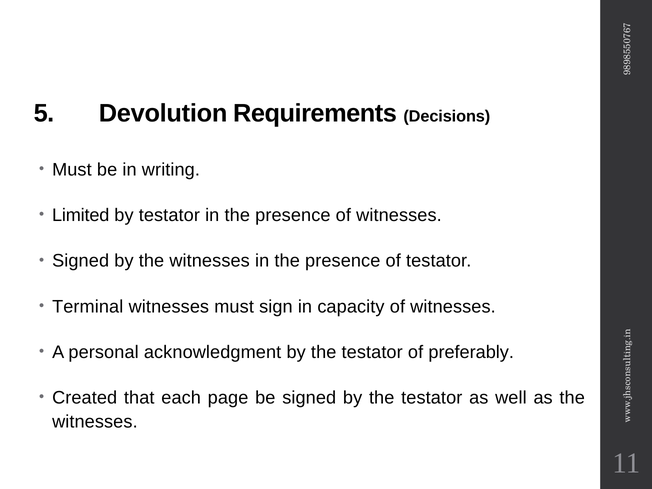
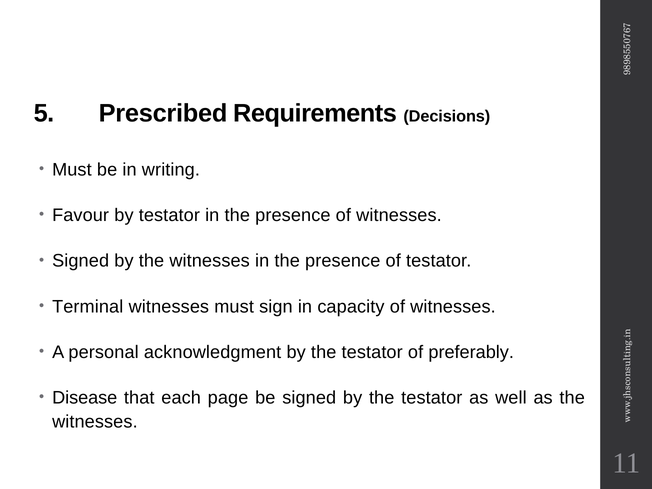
Devolution: Devolution -> Prescribed (163, 113)
Limited: Limited -> Favour (81, 215)
Created: Created -> Disease (85, 398)
